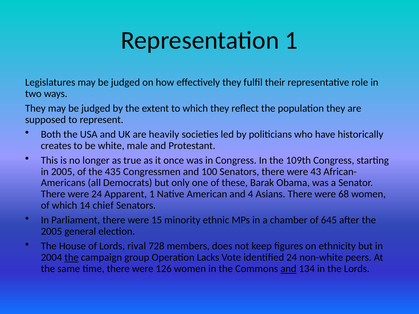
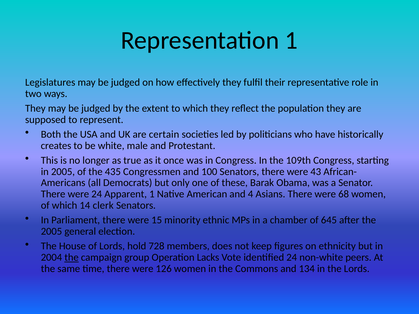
heavily: heavily -> certain (164, 134)
chief: chief -> clerk (103, 206)
rival: rival -> hold (137, 246)
and underline: present -> none (288, 269)
